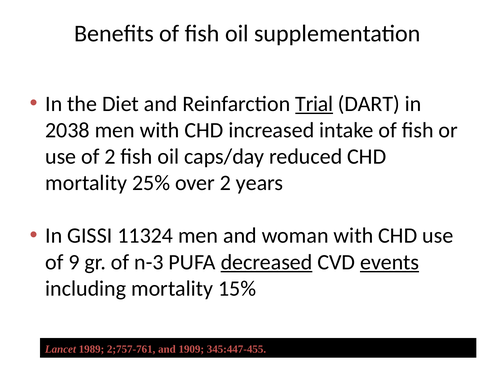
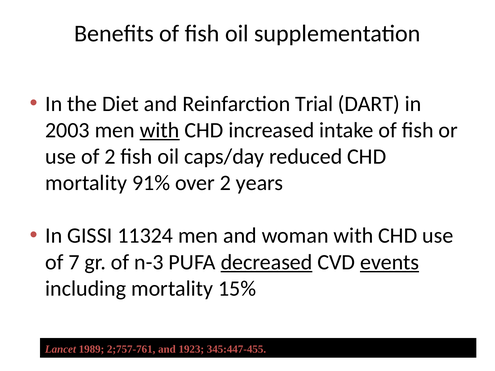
Trial underline: present -> none (314, 104)
2038: 2038 -> 2003 (67, 130)
with underline: none -> present (160, 130)
25%: 25% -> 91% (151, 183)
9: 9 -> 7 (74, 262)
1909: 1909 -> 1923 (191, 349)
